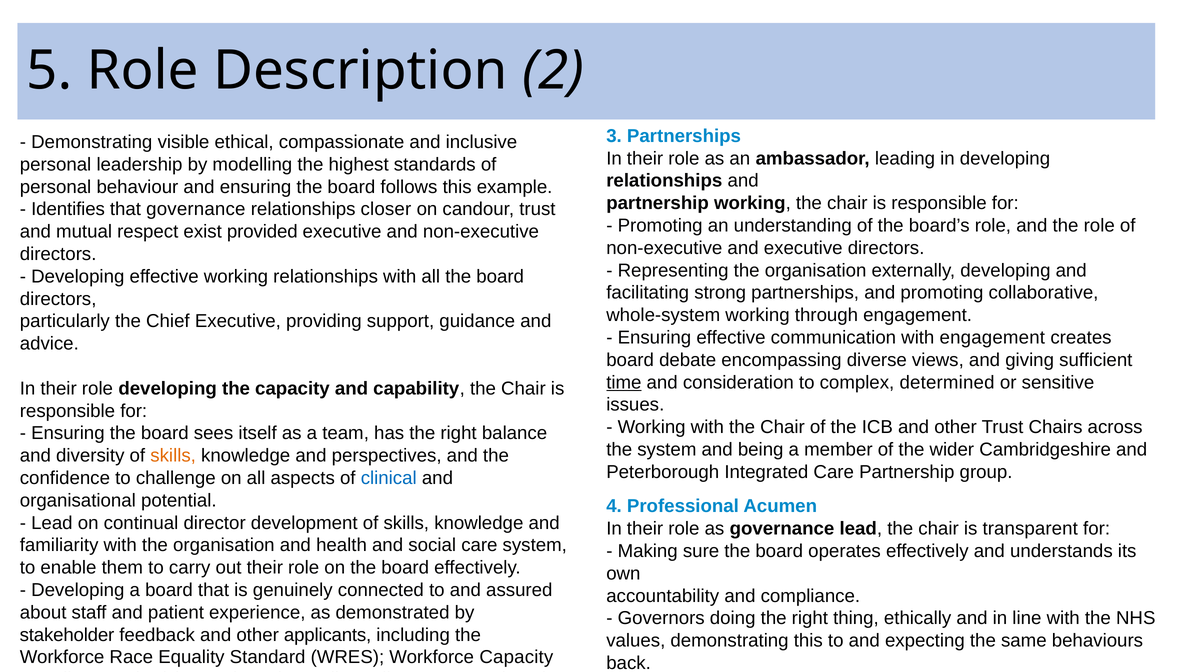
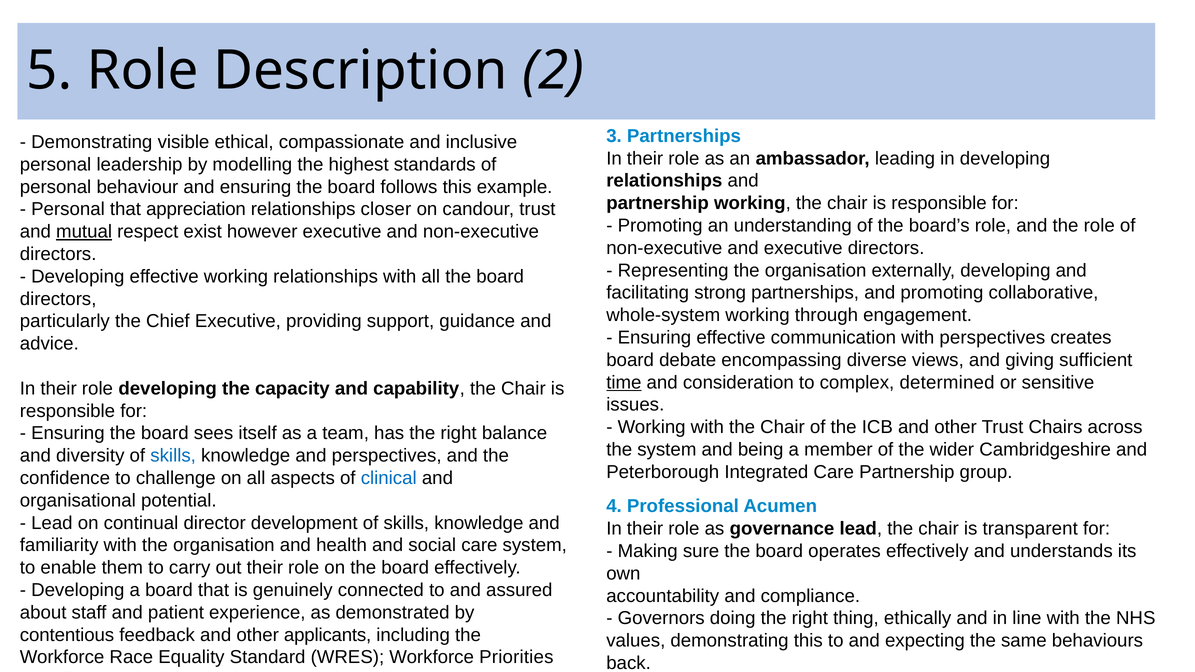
Identifies: Identifies -> Personal (68, 209)
that governance: governance -> appreciation (196, 209)
mutual underline: none -> present (84, 232)
provided: provided -> however (262, 232)
with engagement: engagement -> perspectives (992, 338)
skills colour: orange -> blue (173, 456)
stakeholder: stakeholder -> contentious (67, 635)
Workforce Capacity: Capacity -> Priorities (516, 658)
